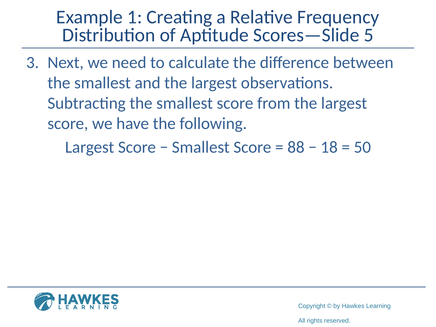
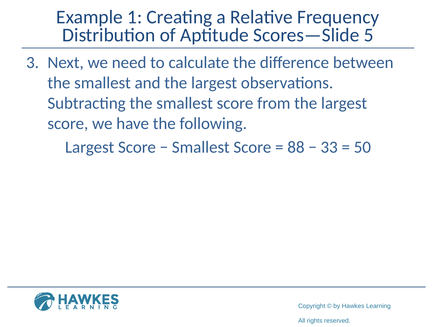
18: 18 -> 33 (329, 147)
